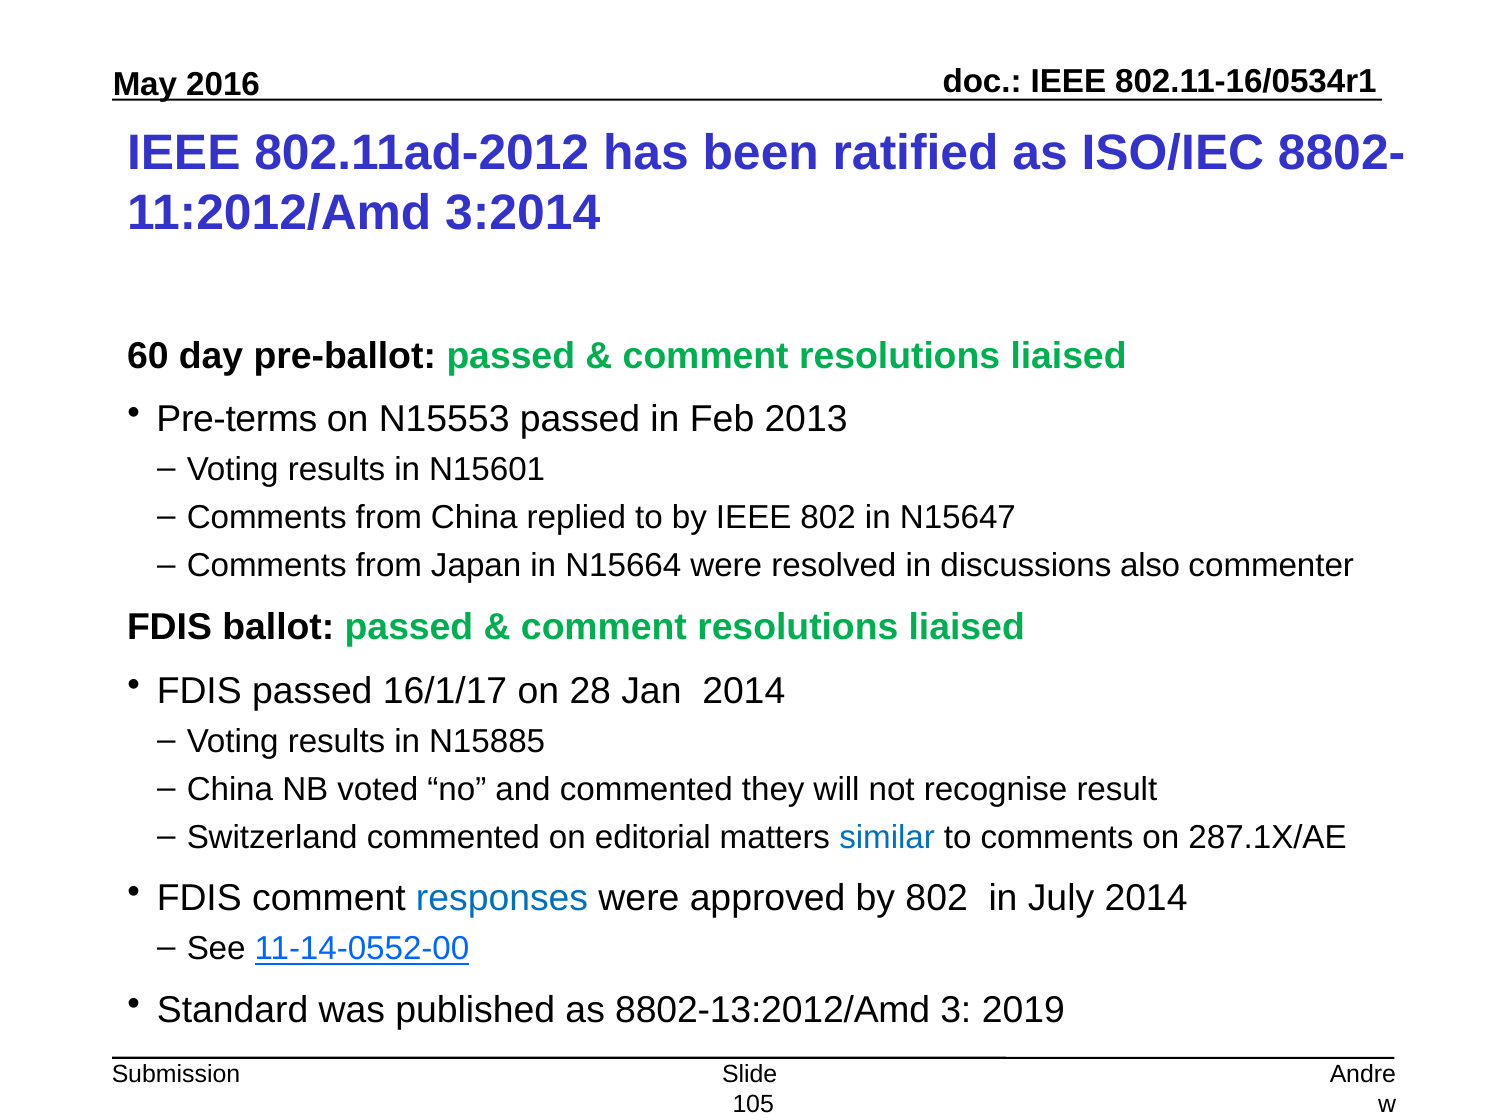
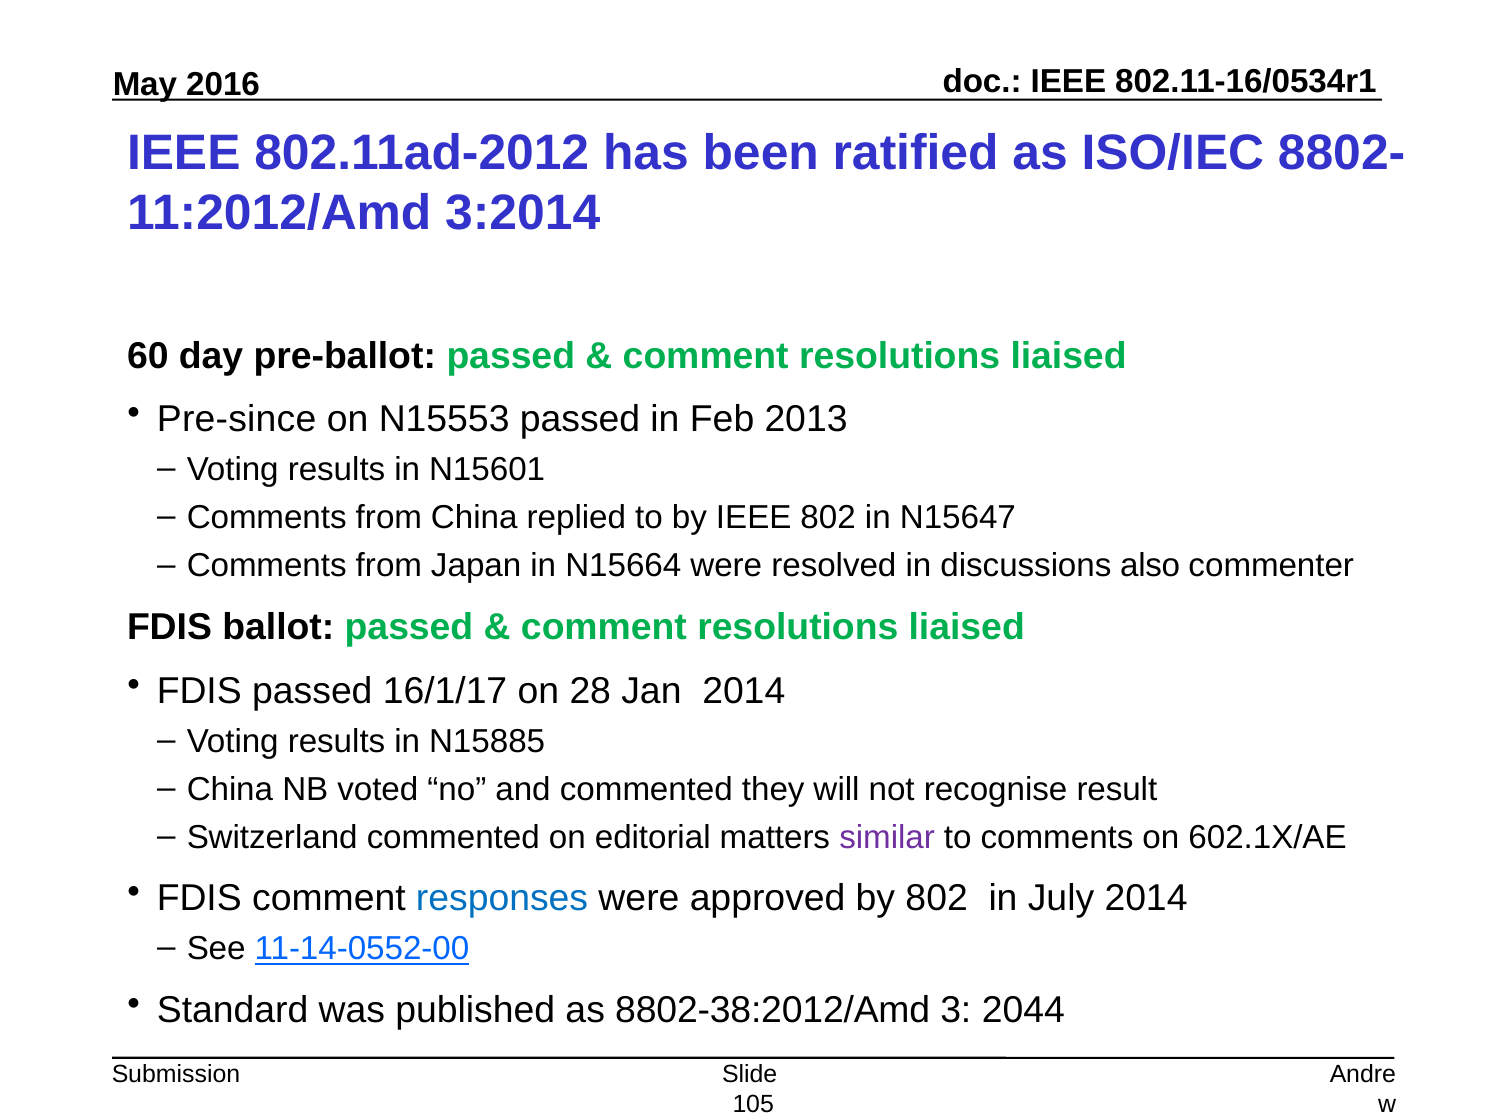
Pre-terms: Pre-terms -> Pre-since (237, 420)
similar colour: blue -> purple (887, 838)
287.1X/AE: 287.1X/AE -> 602.1X/AE (1268, 838)
8802-13:2012/Amd: 8802-13:2012/Amd -> 8802-38:2012/Amd (773, 1011)
2019: 2019 -> 2044 (1023, 1011)
